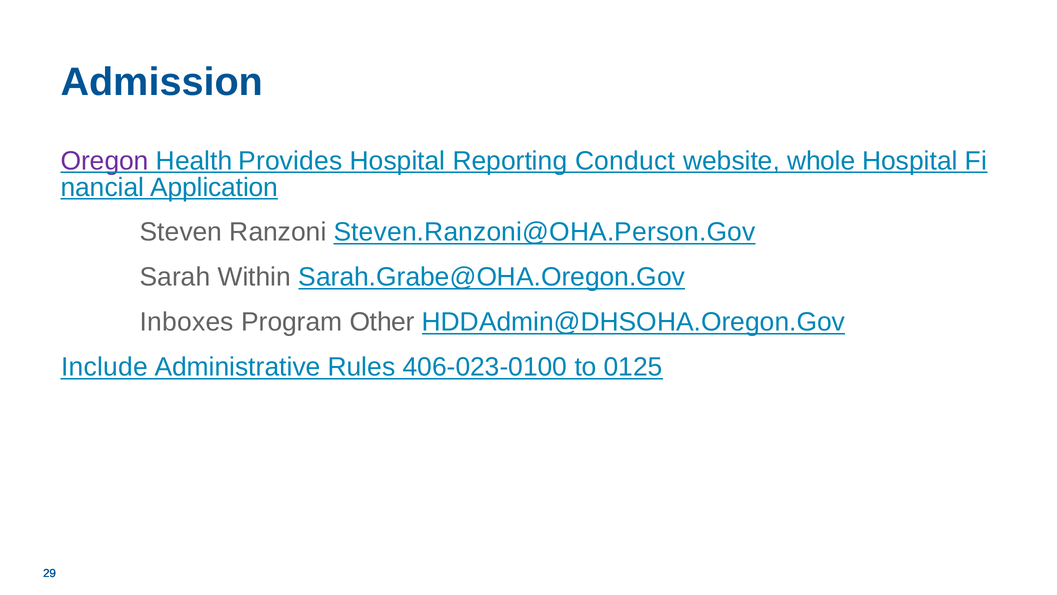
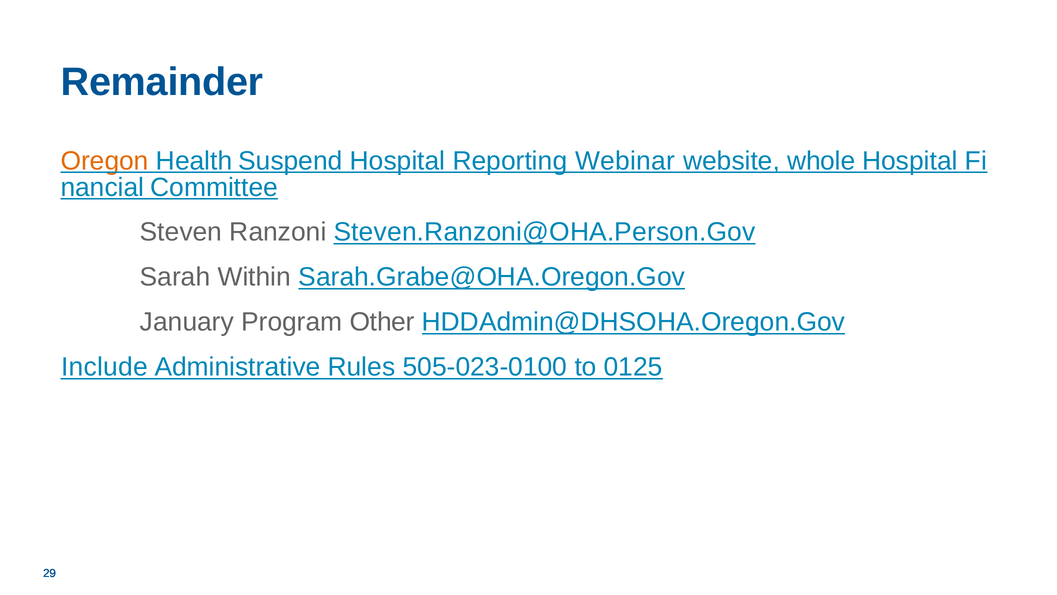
Admission: Admission -> Remainder (162, 82)
Oregon colour: purple -> orange (105, 161)
Provides: Provides -> Suspend (290, 161)
Conduct: Conduct -> Webinar (625, 161)
Application: Application -> Committee (214, 187)
Inboxes: Inboxes -> January (187, 322)
406-023-0100: 406-023-0100 -> 505-023-0100 (485, 367)
